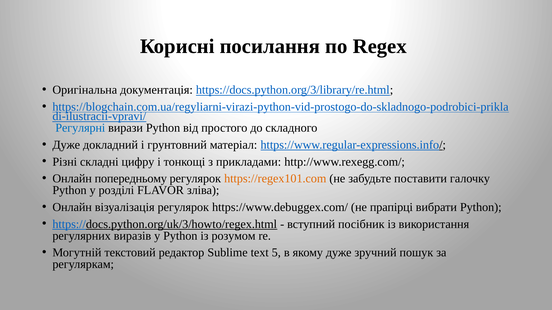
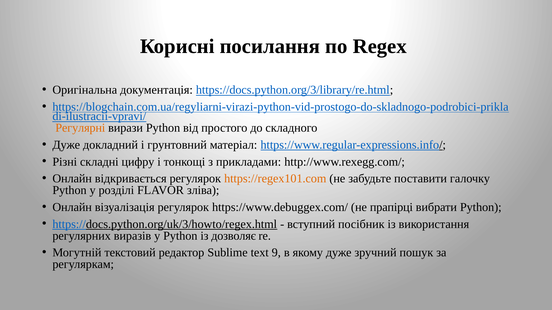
Регулярні colour: blue -> orange (80, 128)
попередньому: попередньому -> відкривається (131, 179)
розумом: розумом -> дозволяє (234, 236)
5: 5 -> 9 (276, 253)
